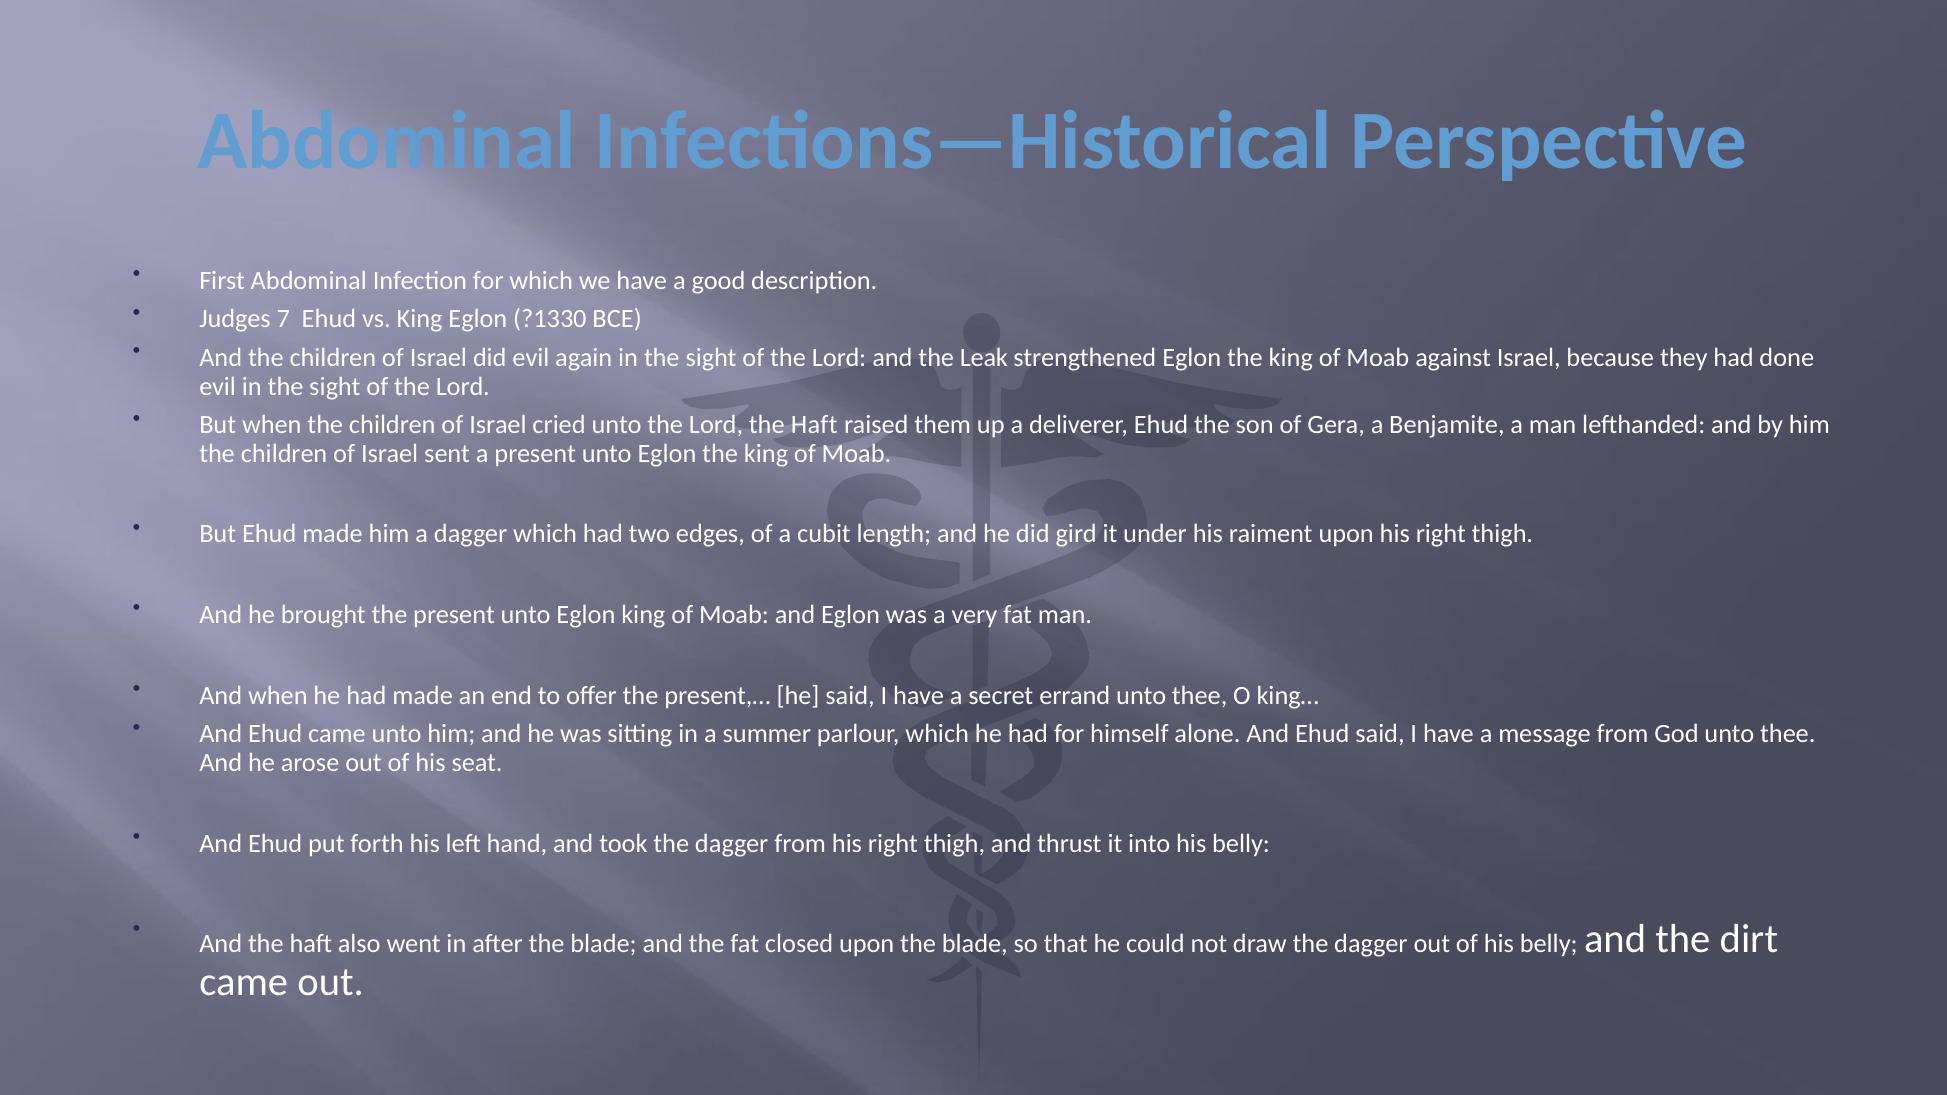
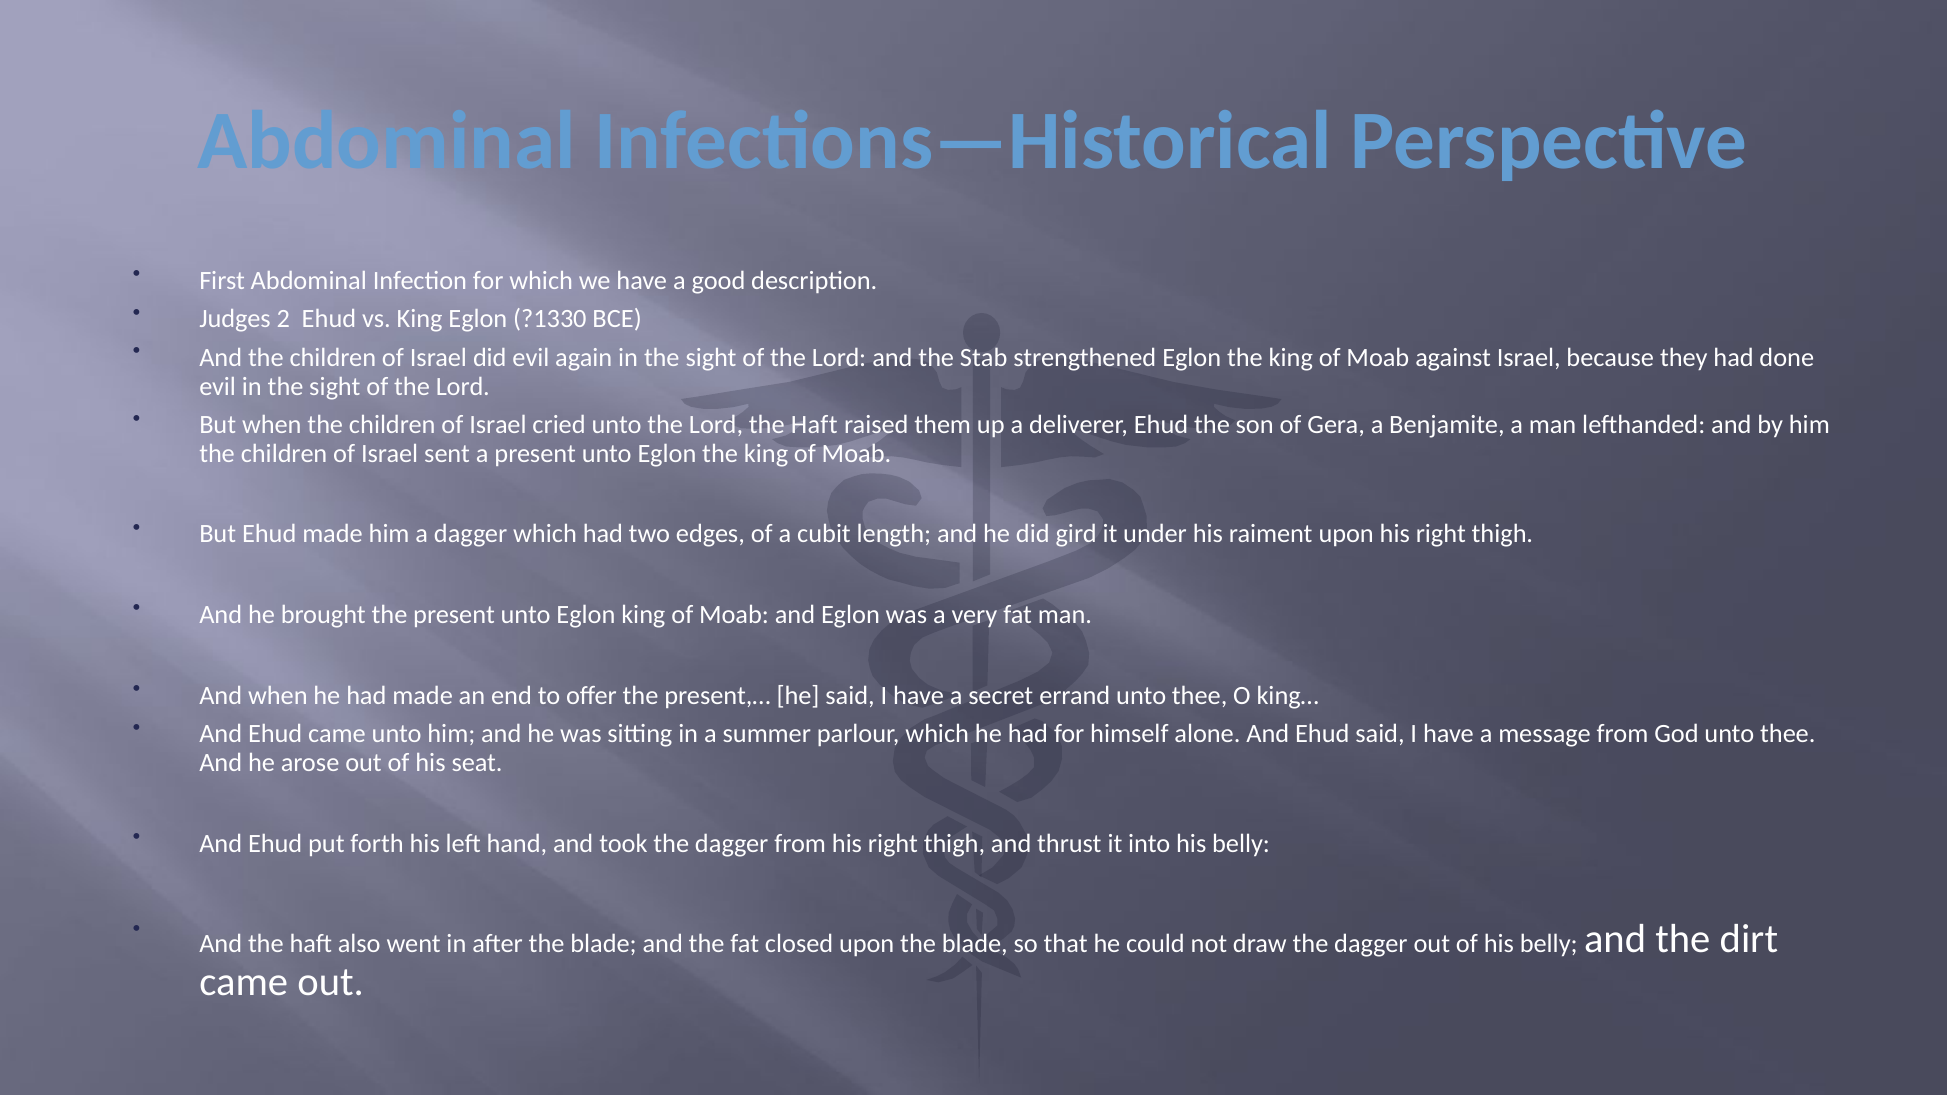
7: 7 -> 2 (283, 319)
Leak: Leak -> Stab (984, 358)
